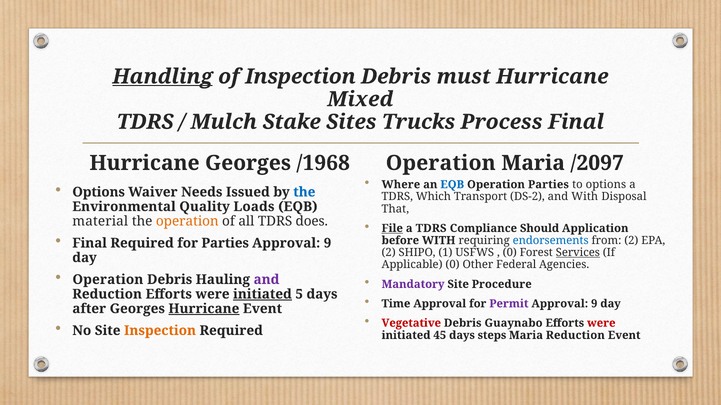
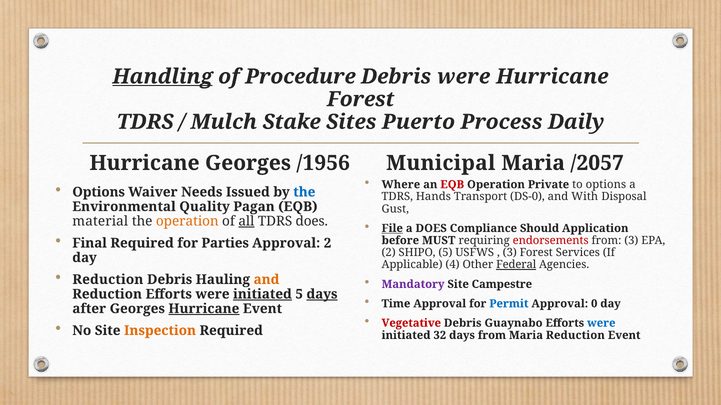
of Inspection: Inspection -> Procedure (300, 77)
Debris must: must -> were (464, 77)
Mixed: Mixed -> Forest (361, 99)
Trucks: Trucks -> Puerto (418, 122)
Process Final: Final -> Daily (576, 122)
/1968: /1968 -> /1956 (323, 163)
Operation: Operation -> Municipal (441, 163)
/2097: /2097 -> /2057 (597, 163)
EQB colour: blue -> red (452, 185)
Operation Parties: Parties -> Private (549, 185)
Which: Which -> Hands (433, 197)
DS-2: DS-2 -> DS-0 (527, 197)
Loads: Loads -> Pagan (254, 207)
That: That -> Gust (395, 209)
all underline: none -> present (246, 222)
TDRS: TDRS -> DOES (431, 229)
9: 9 -> 2 (327, 243)
before WITH: WITH -> MUST (439, 241)
endorsements colour: blue -> red (551, 241)
from 2: 2 -> 3 (631, 241)
SHIPO 1: 1 -> 5 (445, 253)
0: 0 -> 3 (510, 253)
Services underline: present -> none (578, 253)
Applicable 0: 0 -> 4 (453, 265)
Federal underline: none -> present (516, 265)
Operation: Operation -> Reduction (108, 280)
and colour: purple -> orange (266, 280)
Procedure: Procedure -> Campestre (502, 285)
days underline: none -> present (322, 294)
Permit colour: purple -> blue (509, 304)
9: 9 -> 0 (594, 304)
were colour: red -> blue (601, 323)
45: 45 -> 32 (440, 336)
days steps: steps -> from (492, 336)
